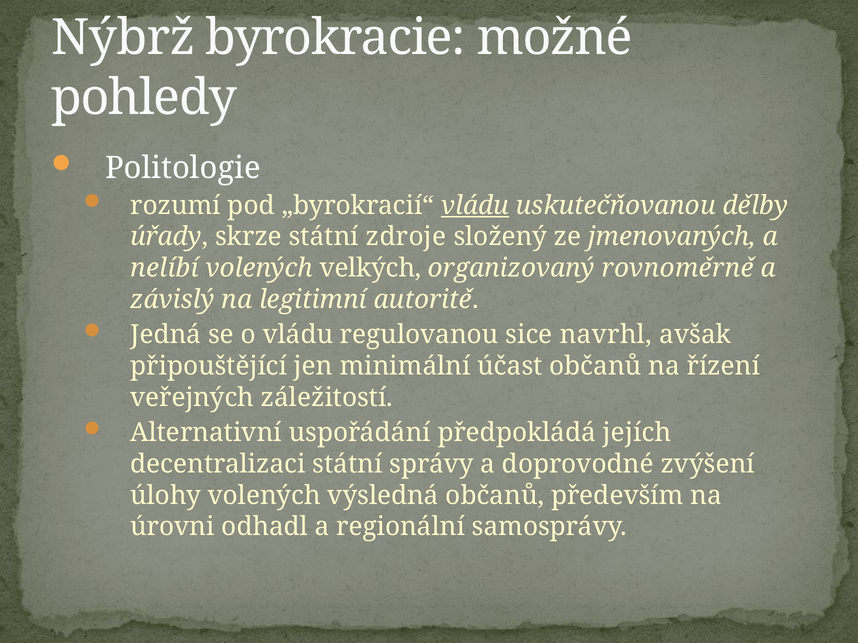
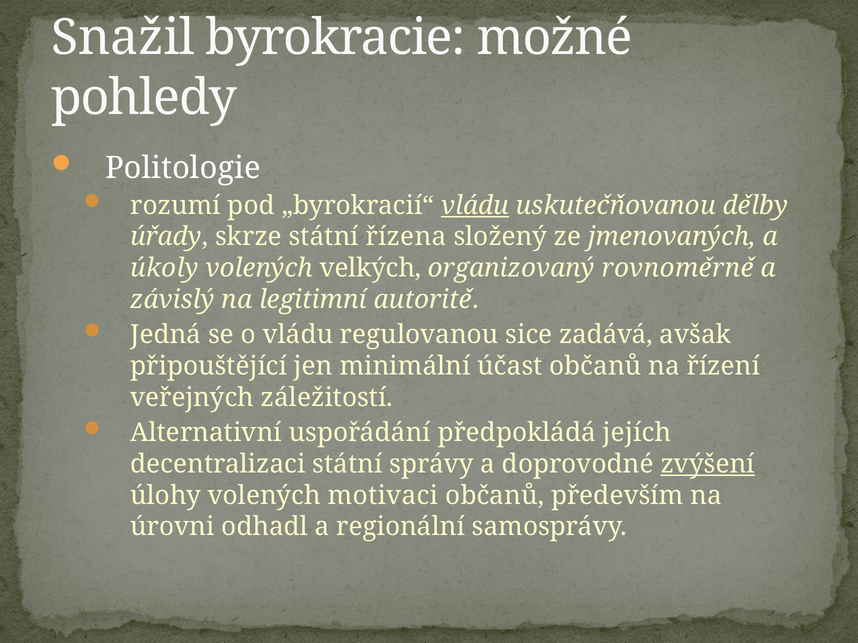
Nýbrž: Nýbrž -> Snažil (123, 38)
zdroje: zdroje -> řízena (406, 237)
nelíbí: nelíbí -> úkoly (165, 268)
navrhl: navrhl -> zadává (606, 335)
zvýšení underline: none -> present (708, 464)
výsledná: výsledná -> motivaci (383, 496)
